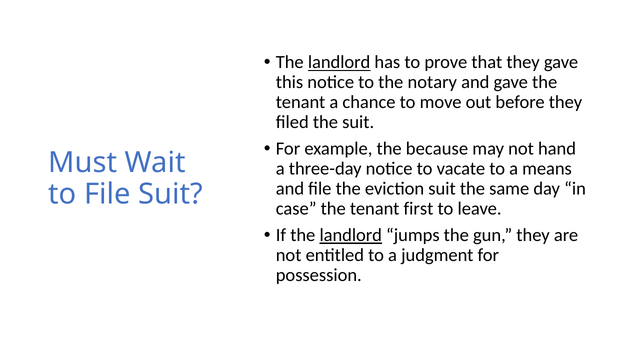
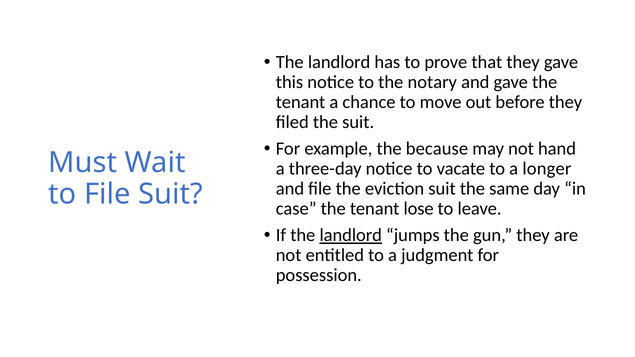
landlord underline: present -> none (339, 62)
means: means -> longer (547, 169)
first: first -> lose (419, 209)
